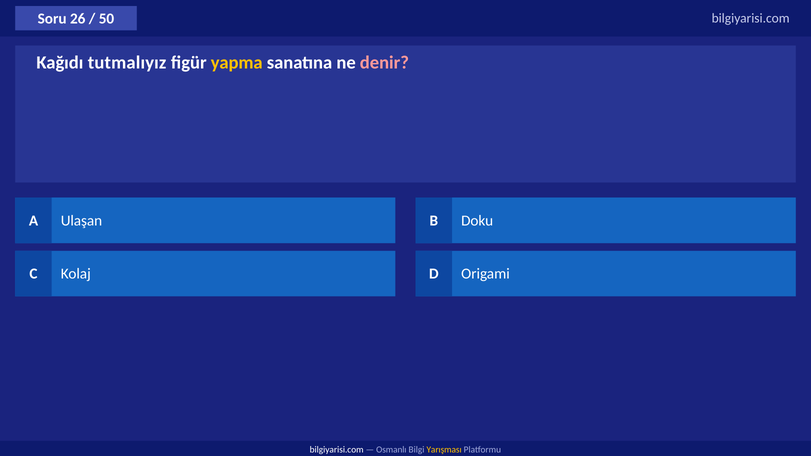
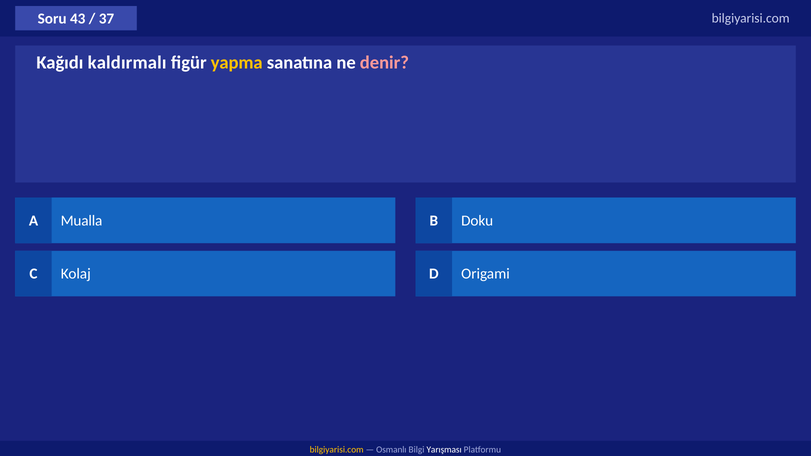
26: 26 -> 43 (78, 19)
50: 50 -> 37 (106, 19)
tutmalıyız: tutmalıyız -> kaldırmalı (127, 62)
Ulaşan: Ulaşan -> Mualla (82, 221)
bilgiyarisi.com colour: white -> yellow (337, 450)
Yarışması colour: yellow -> white (444, 450)
